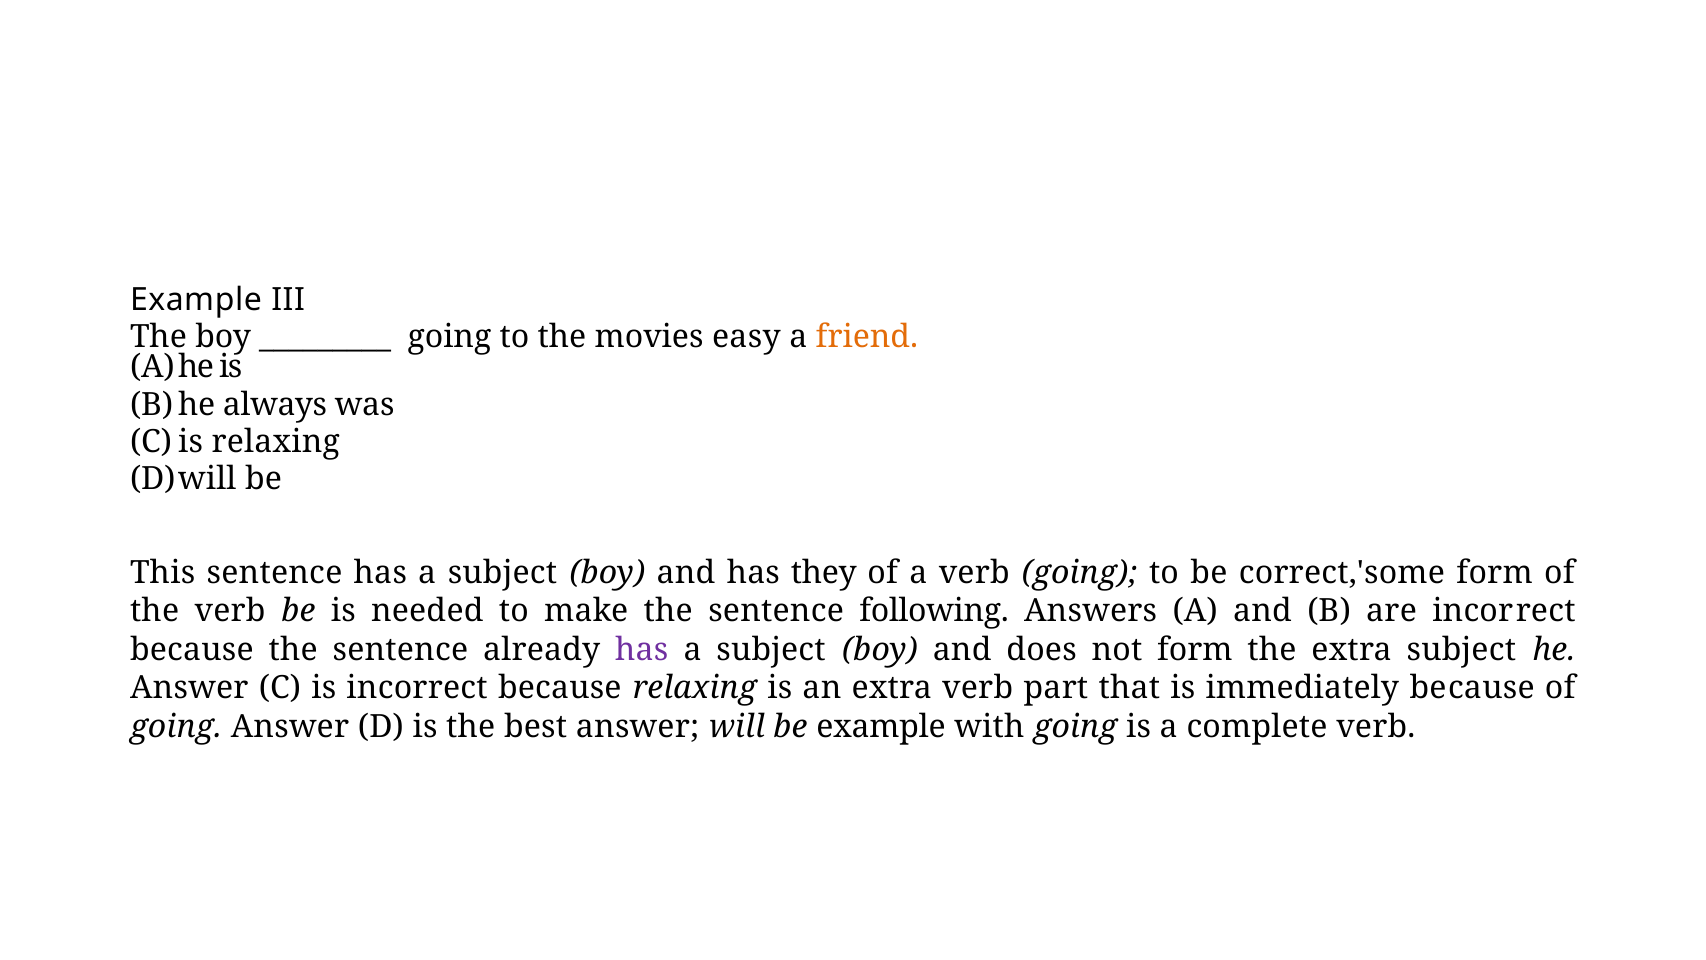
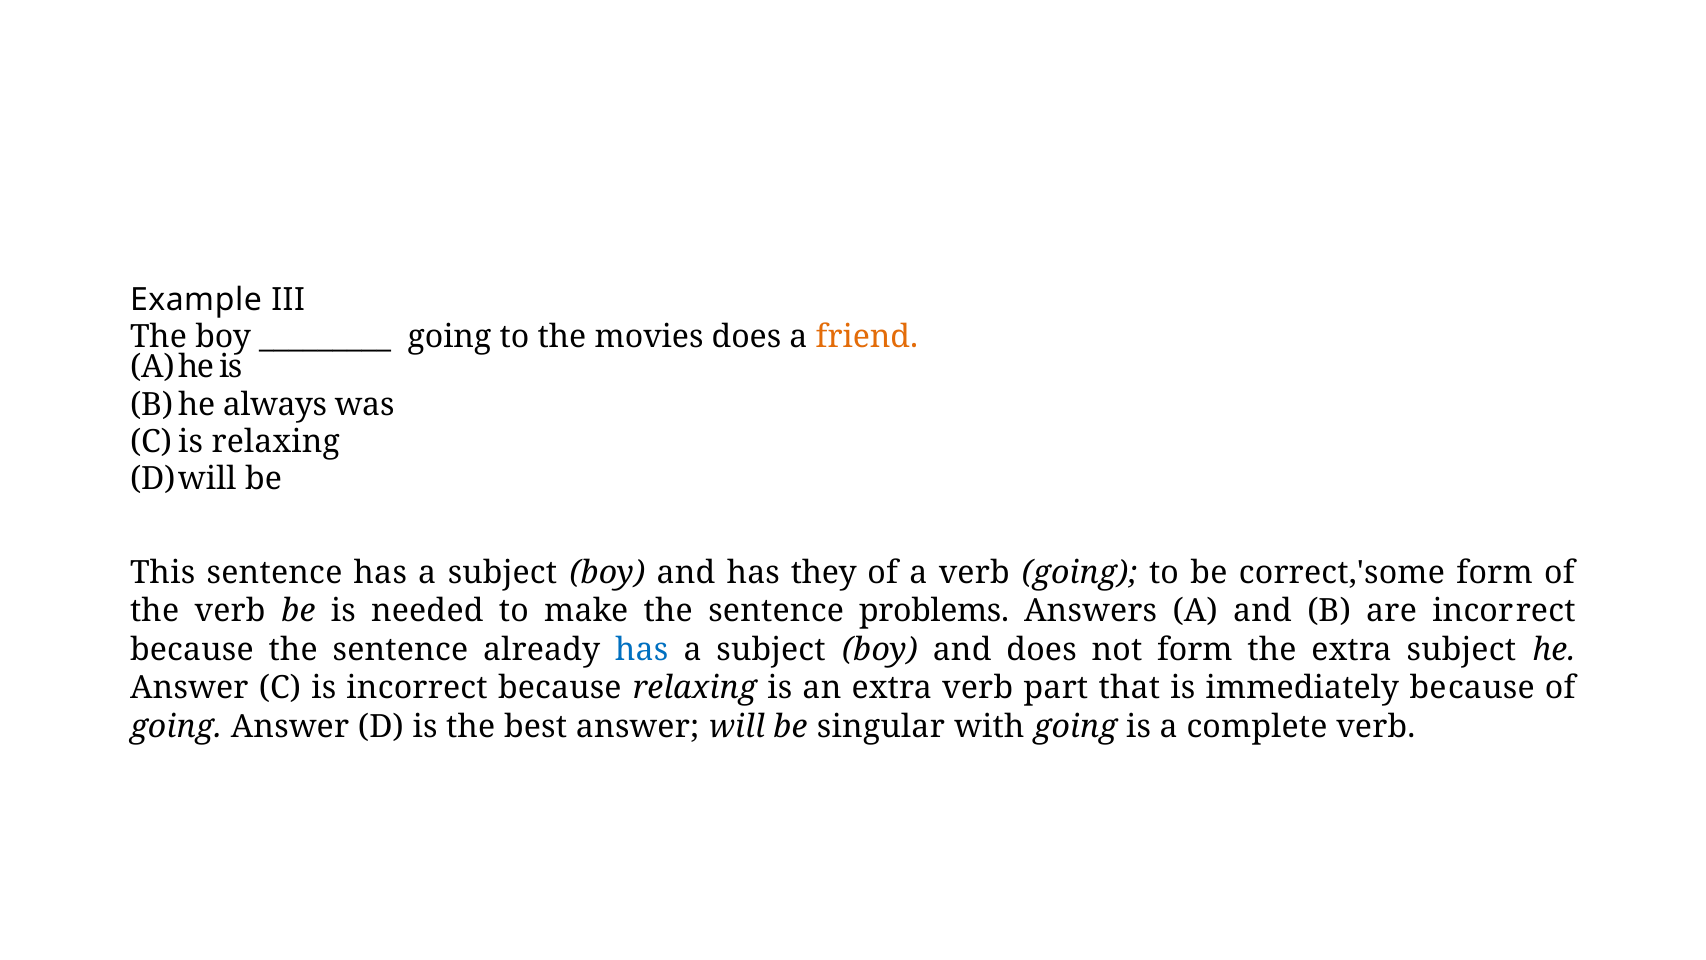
movies easy: easy -> does (746, 337)
following: following -> problems (934, 611)
has colour: purple -> blue (642, 649)
be example: example -> singular (881, 726)
